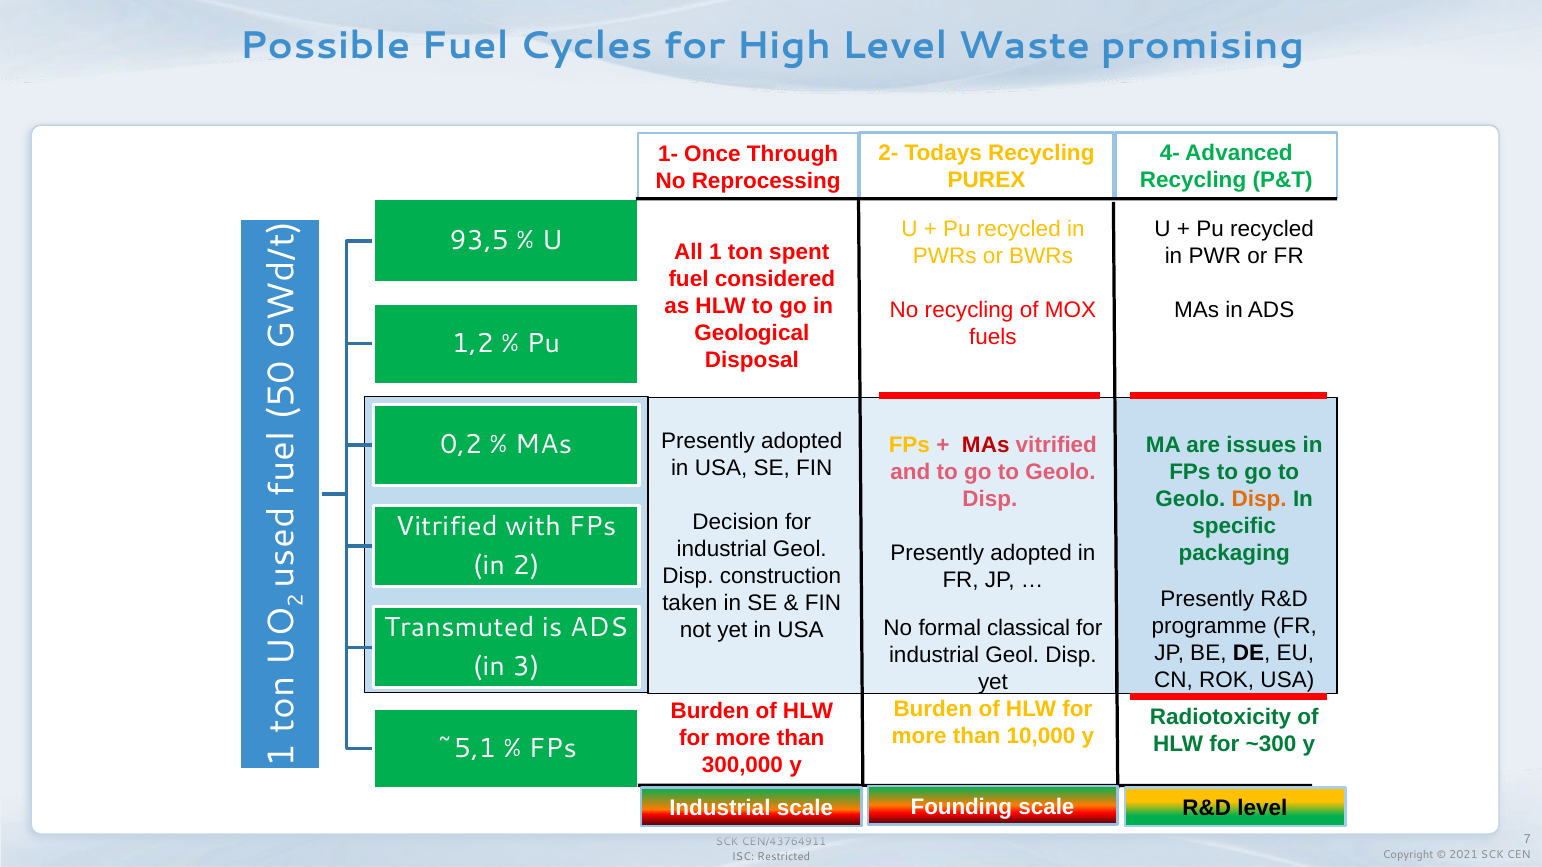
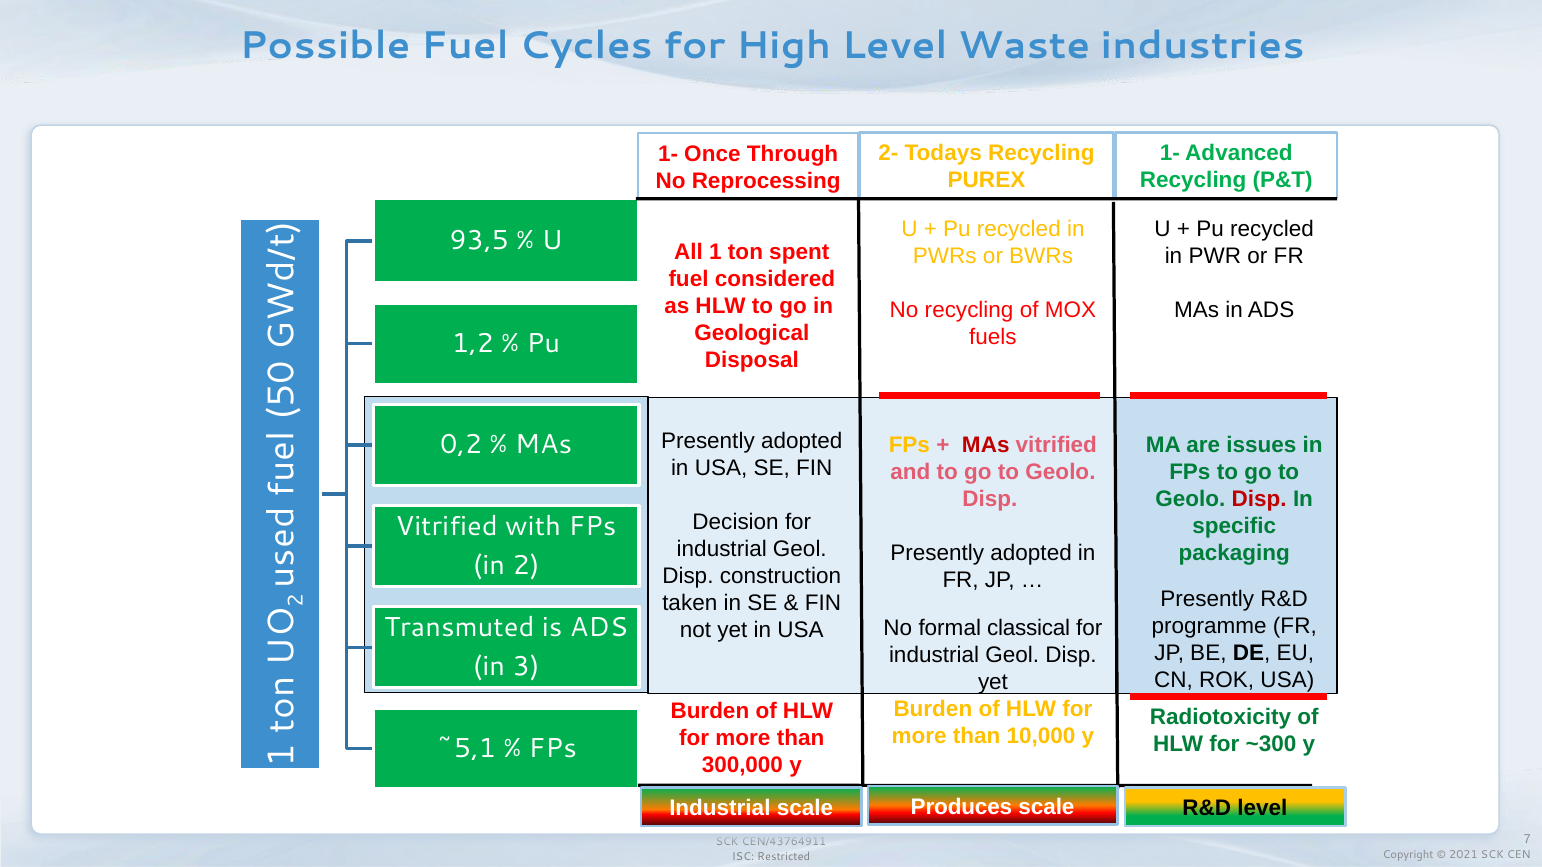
promising: promising -> industries (1203, 46)
4-: 4- -> 1- (1170, 153)
Disp colour: orange -> red (1259, 499)
Founding: Founding -> Produces (961, 807)
